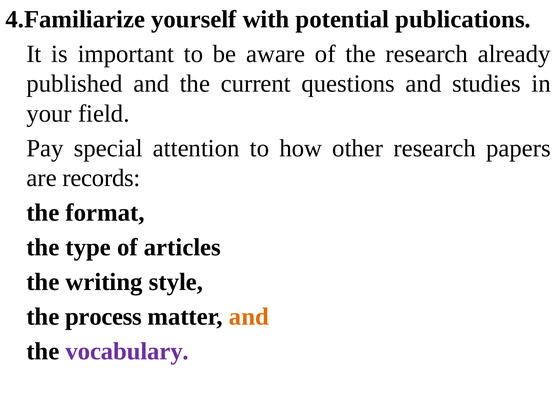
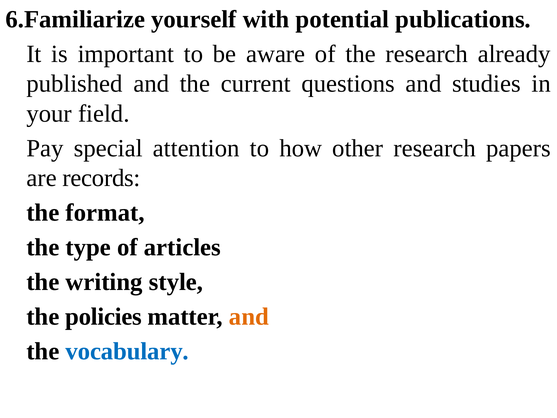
4.Familiarize: 4.Familiarize -> 6.Familiarize (75, 19)
process: process -> policies (104, 317)
vocabulary colour: purple -> blue (127, 351)
